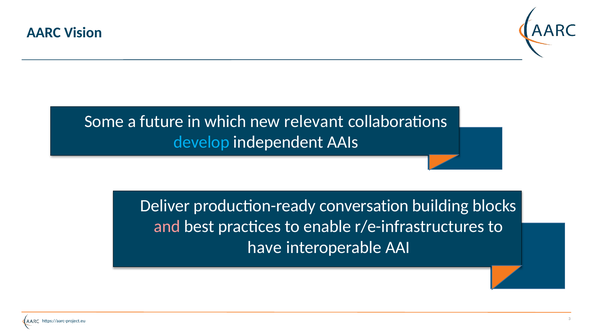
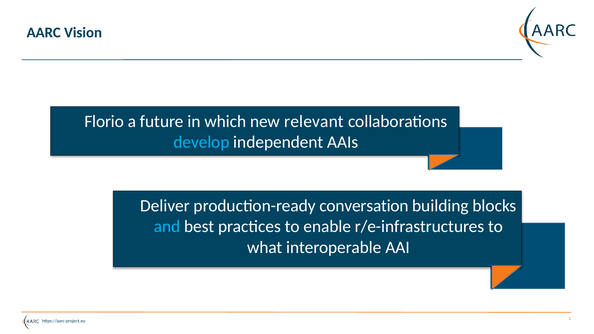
Some: Some -> Florio (104, 121)
and colour: pink -> light blue (167, 227)
have: have -> what (265, 247)
